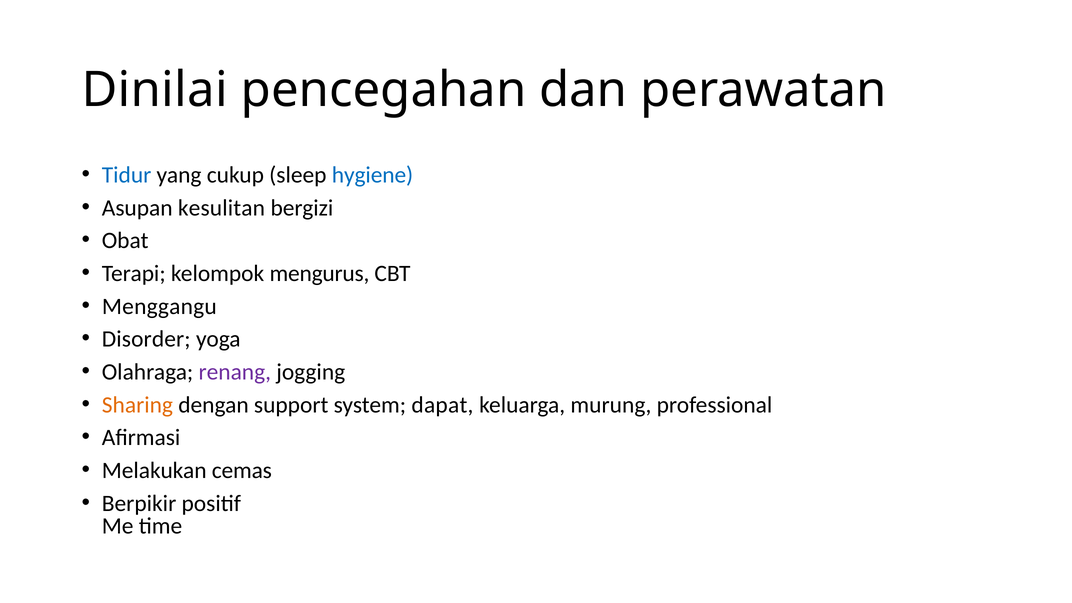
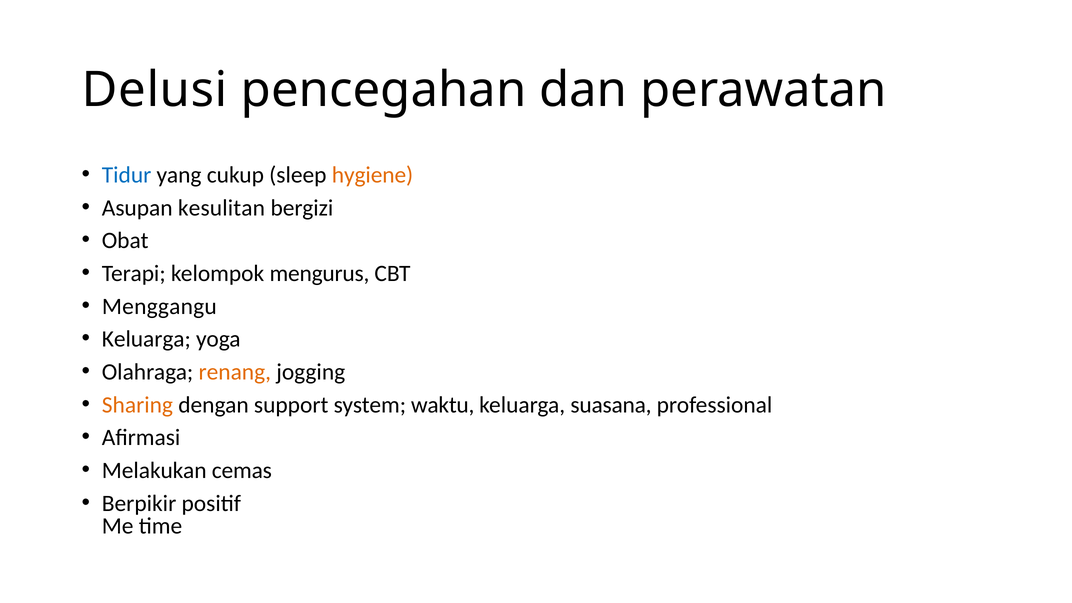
Dinilai: Dinilai -> Delusi (155, 90)
hygiene colour: blue -> orange (373, 175)
Disorder: Disorder -> Keluarga (146, 339)
renang colour: purple -> orange (235, 372)
dapat: dapat -> waktu (443, 405)
murung: murung -> suasana (611, 405)
